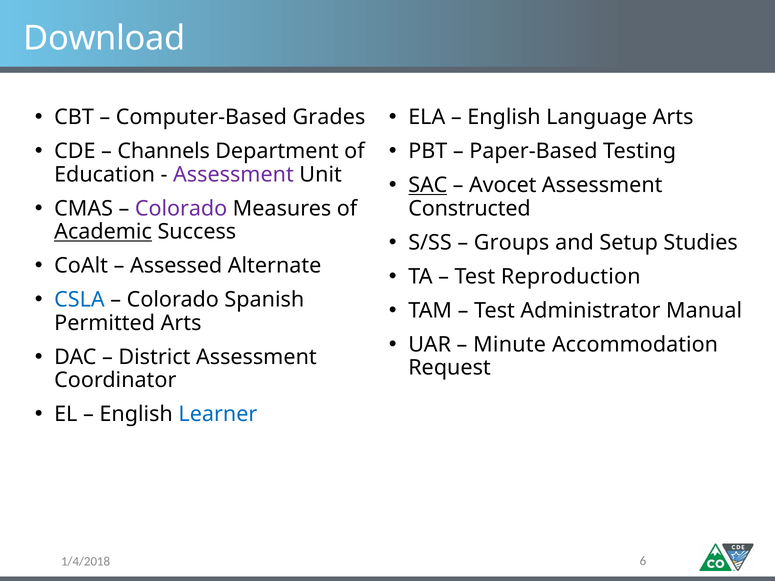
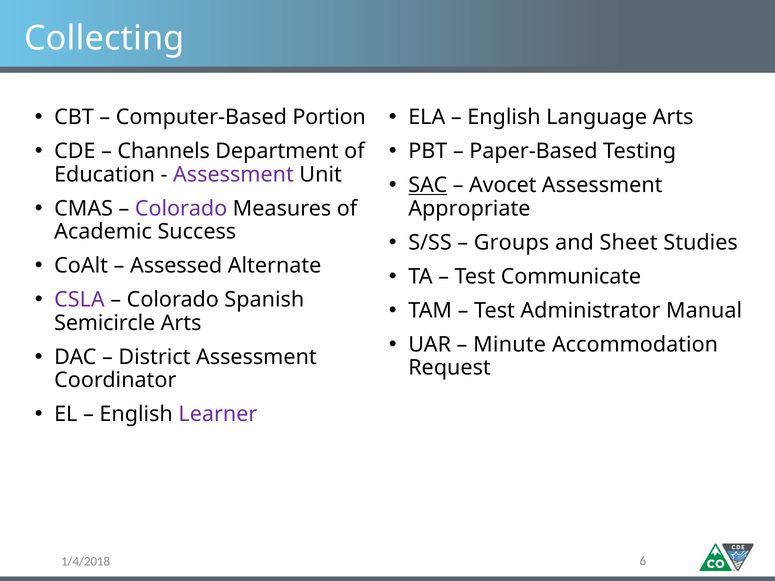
Download: Download -> Collecting (104, 39)
Grades: Grades -> Portion (329, 117)
Constructed: Constructed -> Appropriate (469, 209)
Academic underline: present -> none (103, 232)
Setup: Setup -> Sheet (629, 243)
Reproduction: Reproduction -> Communicate (571, 277)
CSLA colour: blue -> purple (79, 300)
Permitted: Permitted -> Semicircle (105, 323)
Learner colour: blue -> purple (218, 414)
